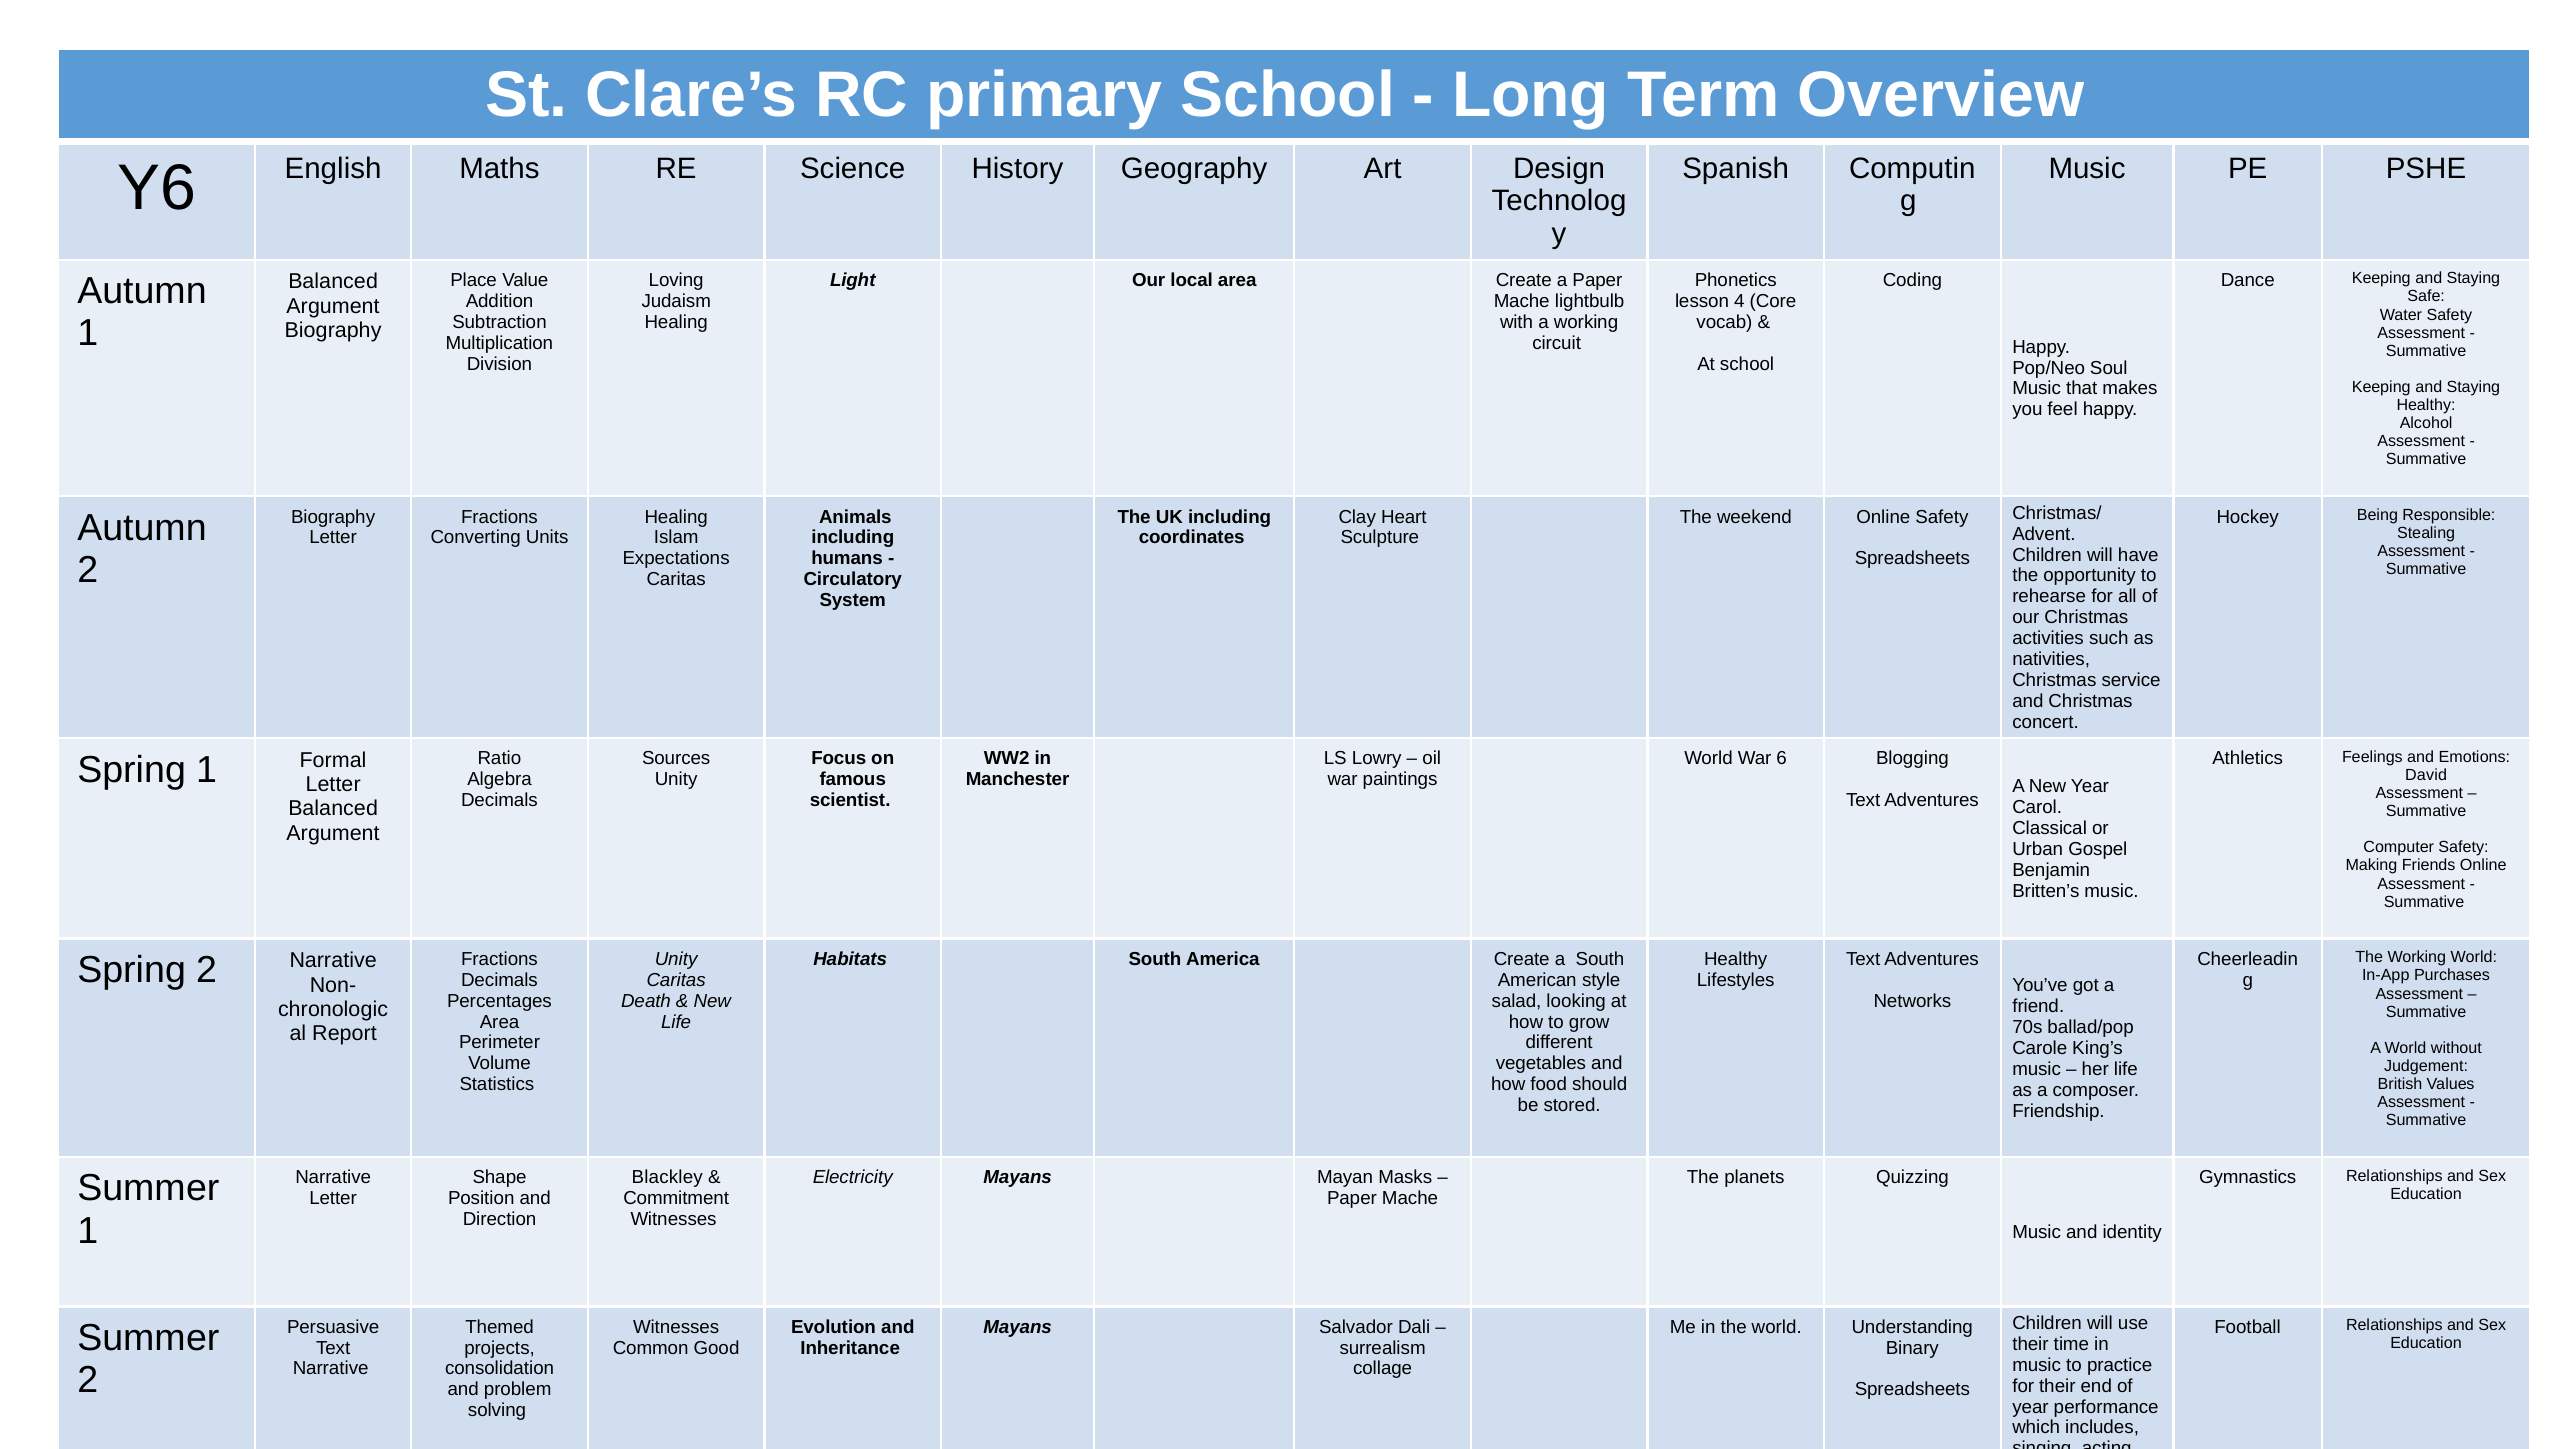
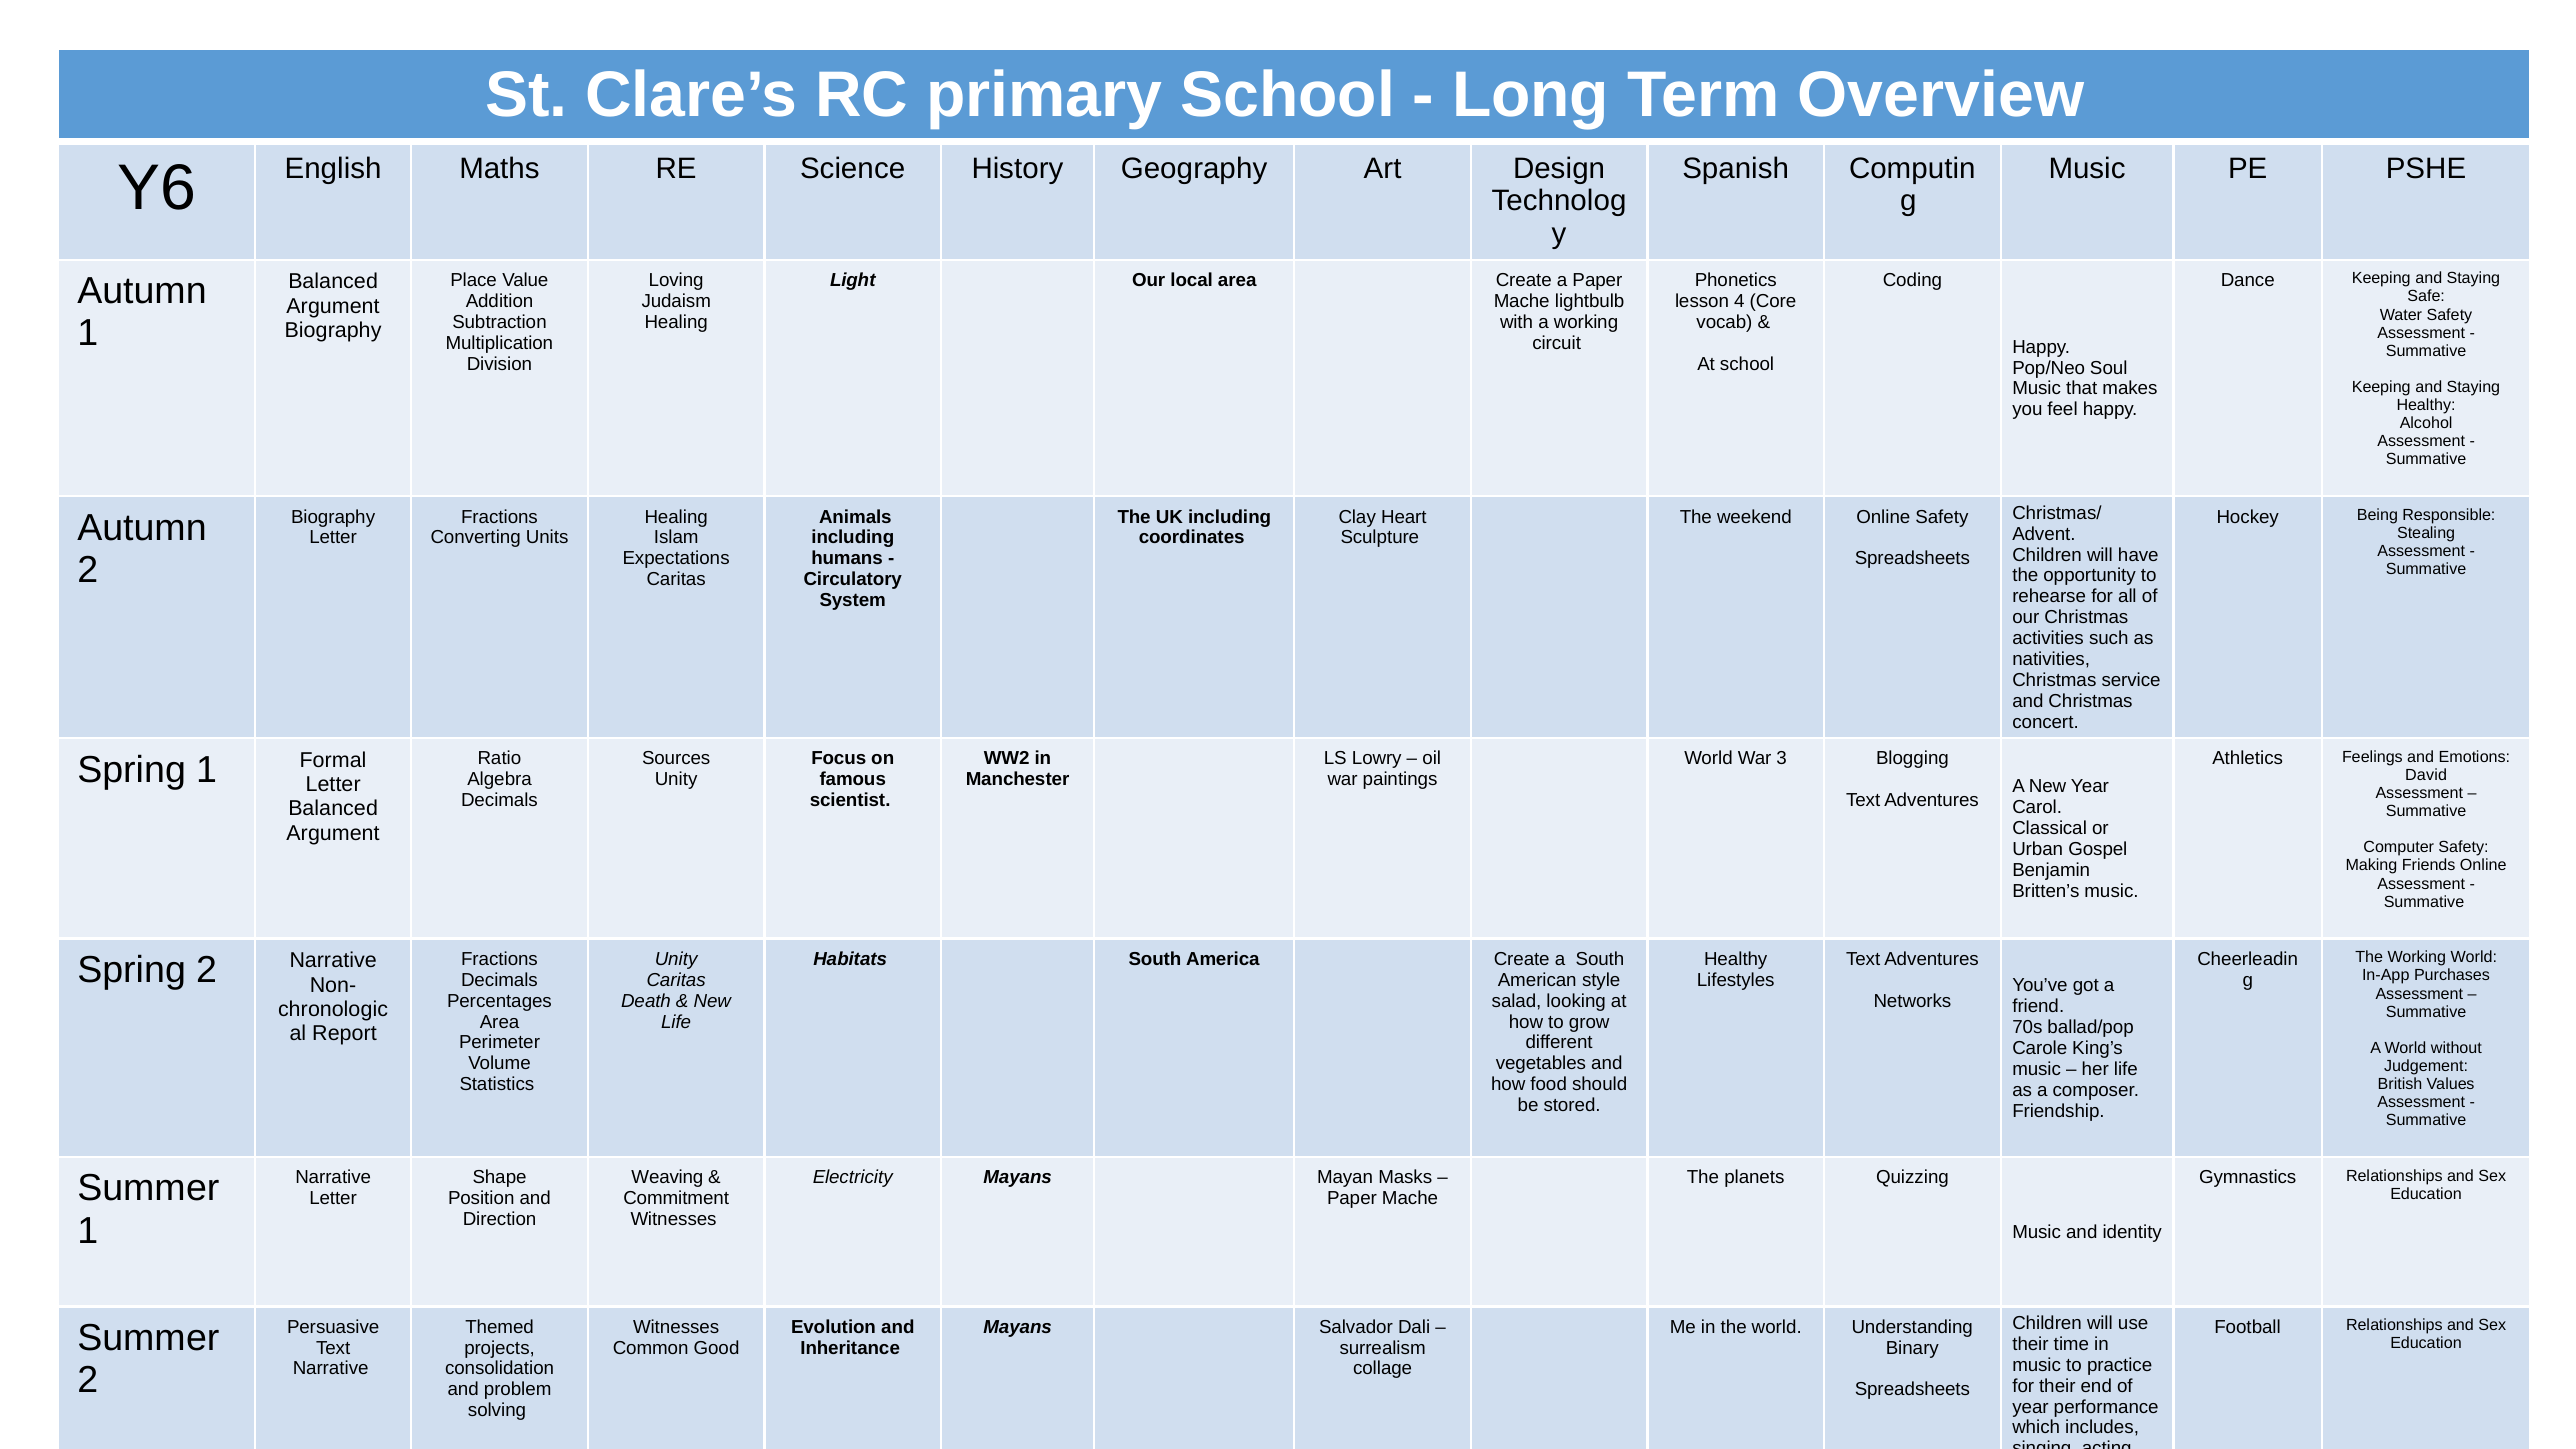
6: 6 -> 3 (1782, 759)
Blackley: Blackley -> Weaving (667, 1178)
